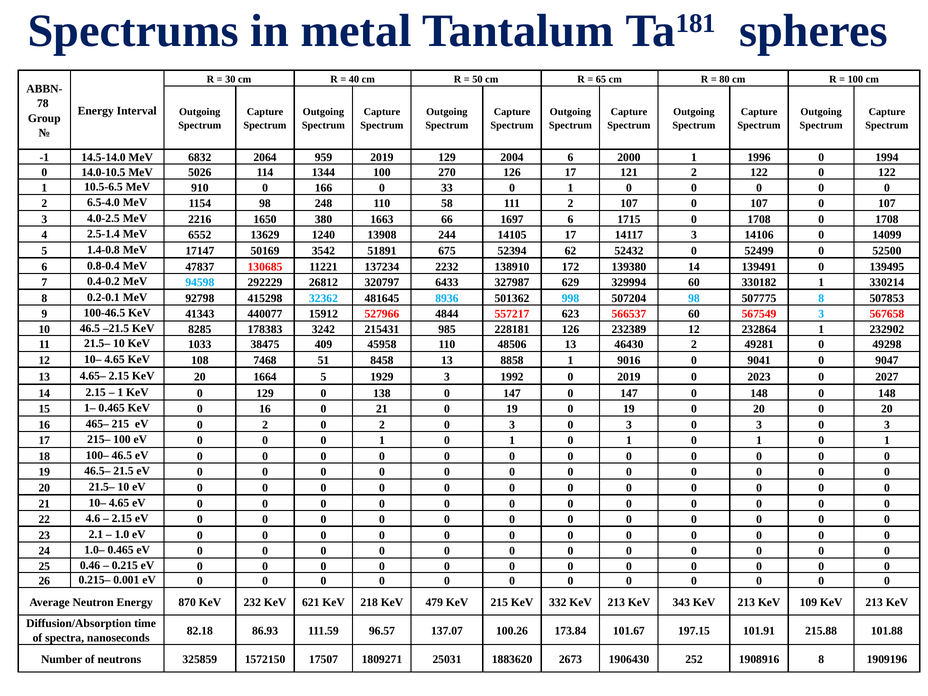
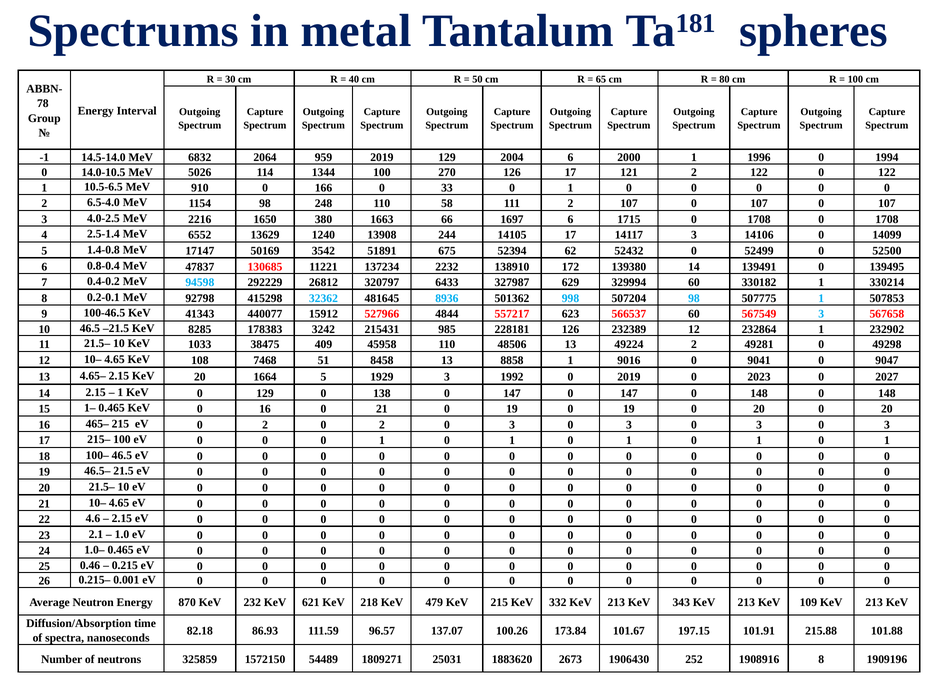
507775 8: 8 -> 1 (821, 298)
46430: 46430 -> 49224 (629, 345)
17507: 17507 -> 54489 (323, 659)
